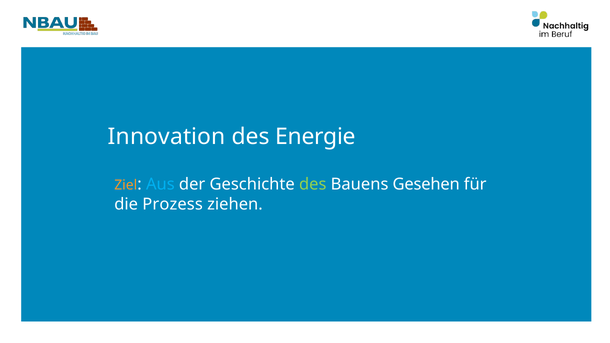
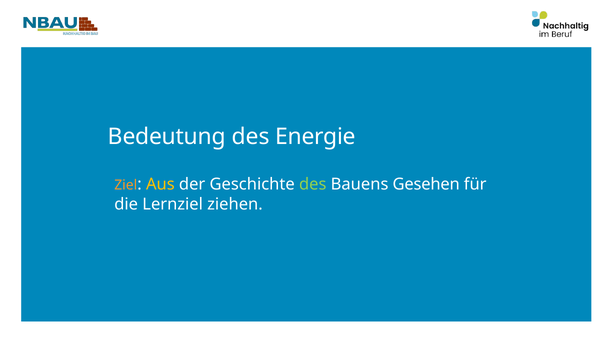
Innovation: Innovation -> Bedeutung (167, 137)
Aus colour: light blue -> yellow (160, 185)
Prozess: Prozess -> Lernziel (173, 204)
